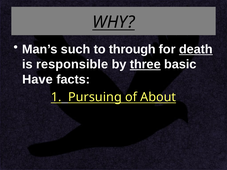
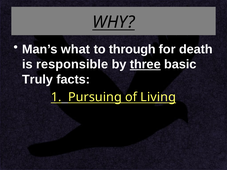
such: such -> what (75, 49)
death underline: present -> none (196, 49)
Have: Have -> Truly (38, 80)
About: About -> Living (158, 97)
